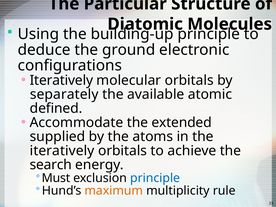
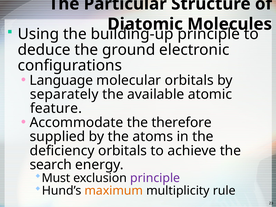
Iteratively: Iteratively -> Language (61, 80)
defined: defined -> feature (56, 108)
extended: extended -> therefore (182, 123)
iteratively: iteratively -> deficiency (62, 151)
principle colour: blue -> purple (155, 178)
